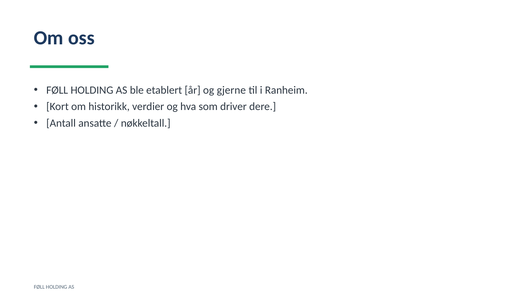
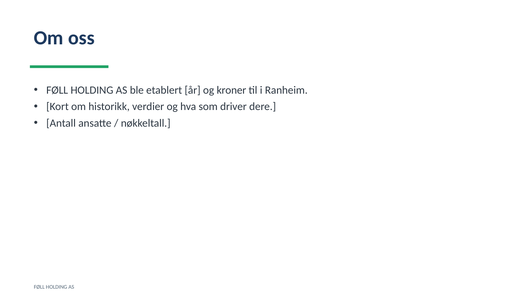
gjerne: gjerne -> kroner (231, 90)
